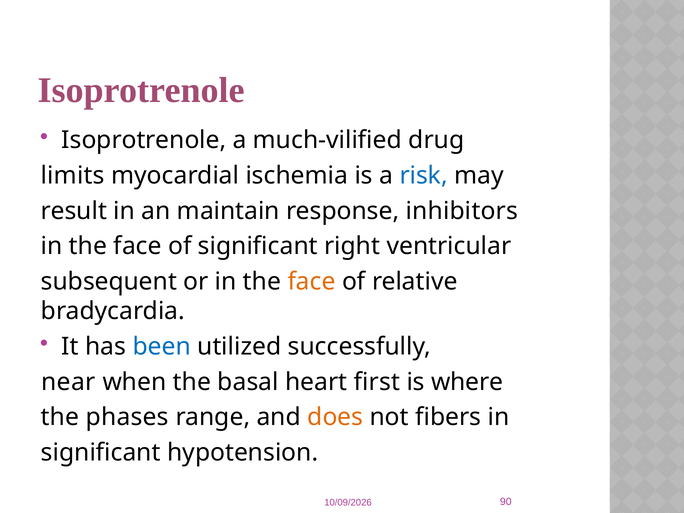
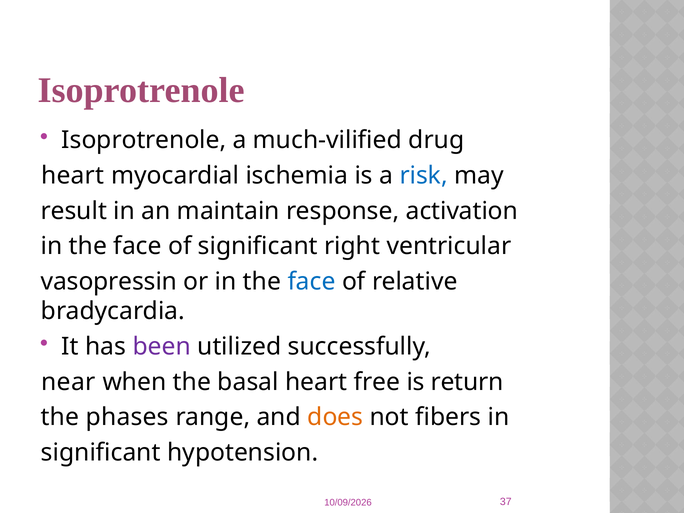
limits: limits -> heart (73, 176)
inhibitors: inhibitors -> activation (462, 211)
subsequent: subsequent -> vasopressin (109, 282)
face colour: orange -> blue (312, 282)
been colour: blue -> purple (162, 347)
first: first -> free (377, 382)
where: where -> return (467, 382)
90: 90 -> 37 (506, 502)
